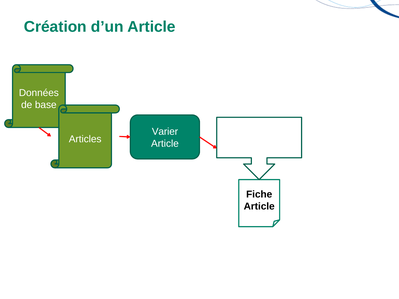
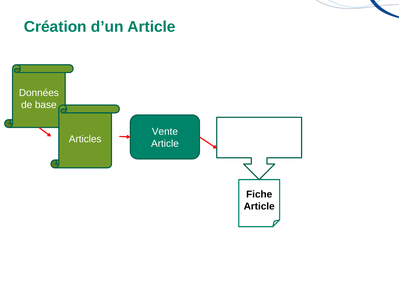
Varier: Varier -> Vente (165, 132)
